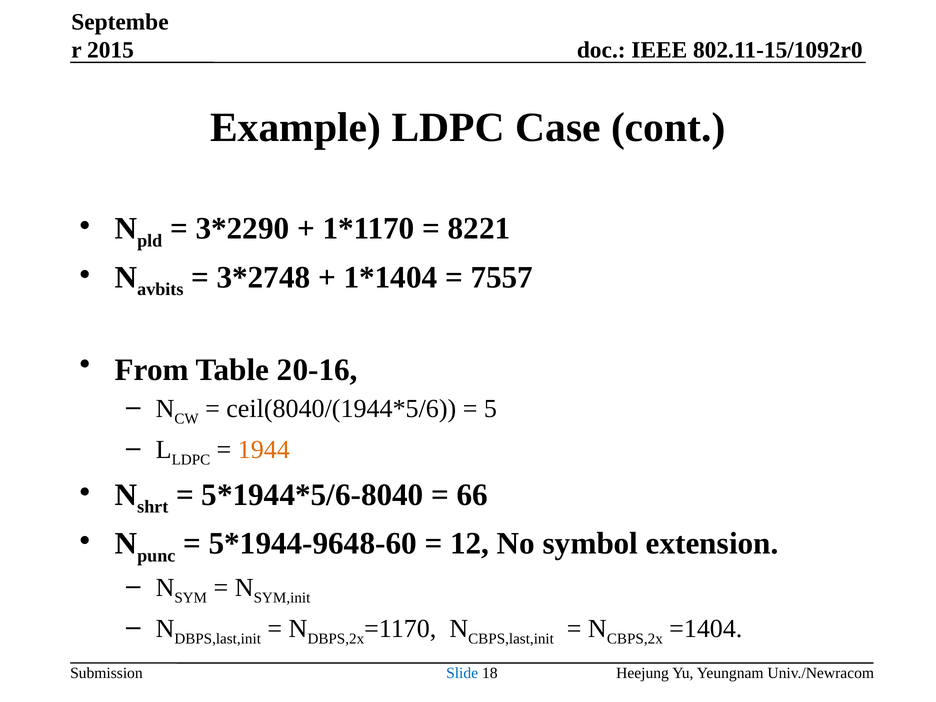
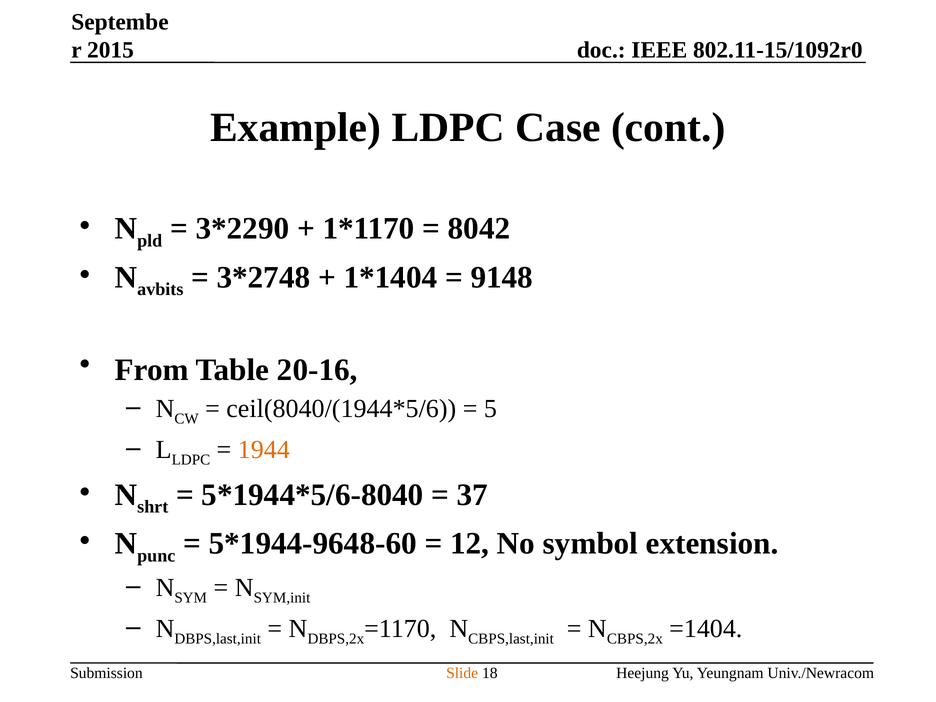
8221: 8221 -> 8042 (479, 228)
7557: 7557 -> 9148 (502, 277)
66: 66 -> 37 (472, 495)
Slide colour: blue -> orange (462, 673)
